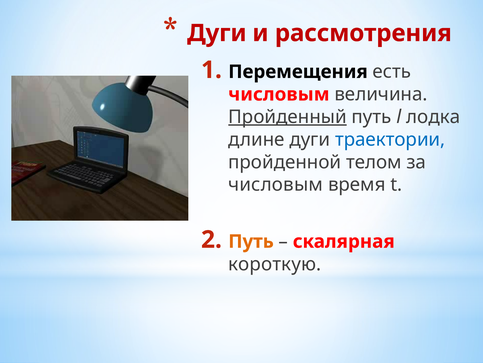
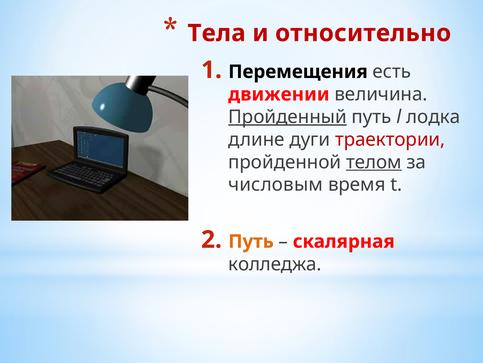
Дуги: Дуги -> Тела (217, 33)
рассмотрения: рассмотрения -> относительно (363, 33)
числовым: числовым -> движении (279, 94)
траектории colour: blue -> red (390, 139)
телом underline: none -> present (374, 162)
короткую: короткую -> колледжа (275, 264)
